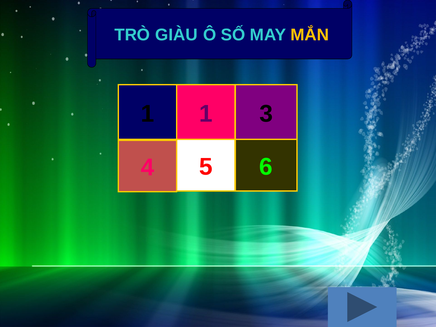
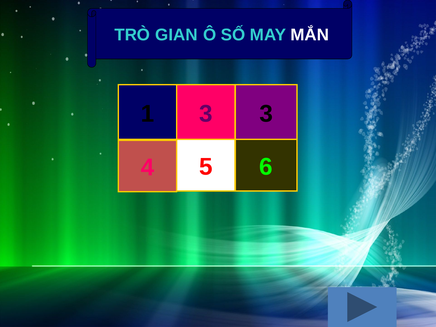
GIÀU: GIÀU -> GIAN (176, 35)
MẮN colour: yellow -> white (310, 35)
1 1: 1 -> 3 (206, 114)
